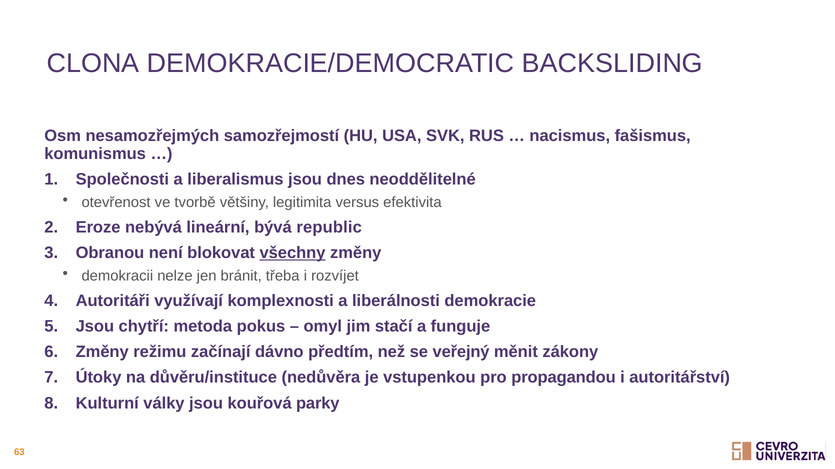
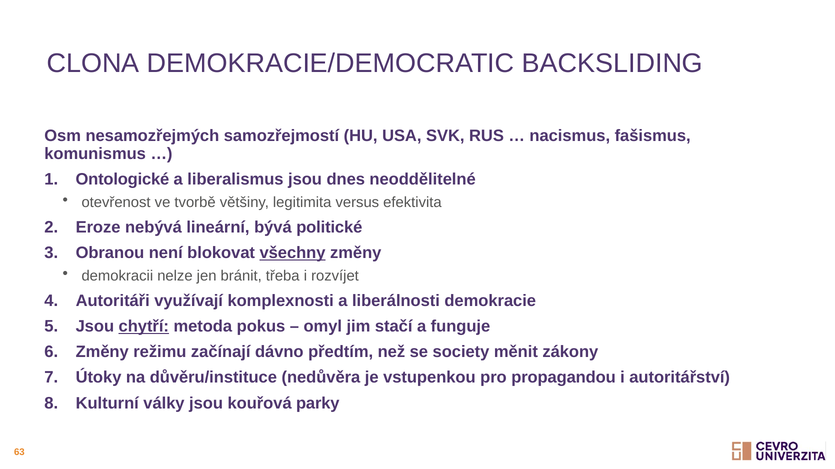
Společnosti: Společnosti -> Ontologické (122, 180)
republic: republic -> politické (329, 227)
chytří underline: none -> present (144, 327)
veřejný: veřejný -> society (461, 352)
